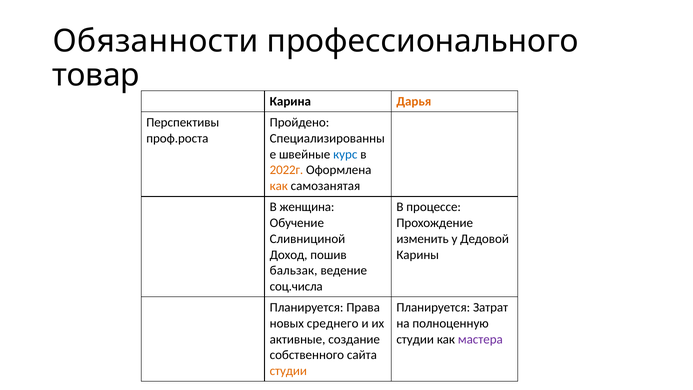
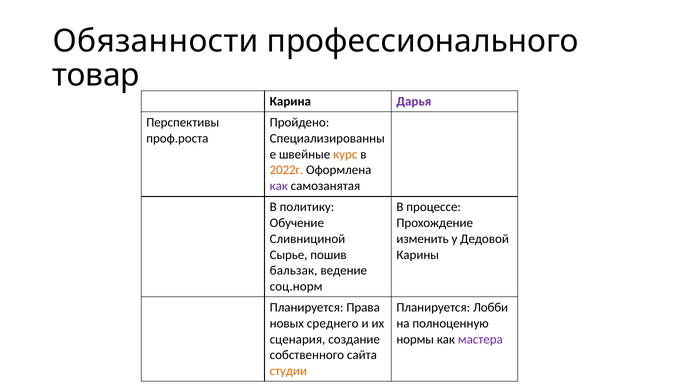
Дарья colour: orange -> purple (414, 101)
курс colour: blue -> orange (345, 154)
как colour: orange -> purple (279, 186)
женщина: женщина -> политику (307, 207)
Доход: Доход -> Сырье (289, 255)
соц.числа: соц.числа -> соц.норм (296, 286)
Затрат: Затрат -> Лобби (491, 307)
активные: активные -> сценария (298, 339)
студии: студии -> нормы (415, 339)
